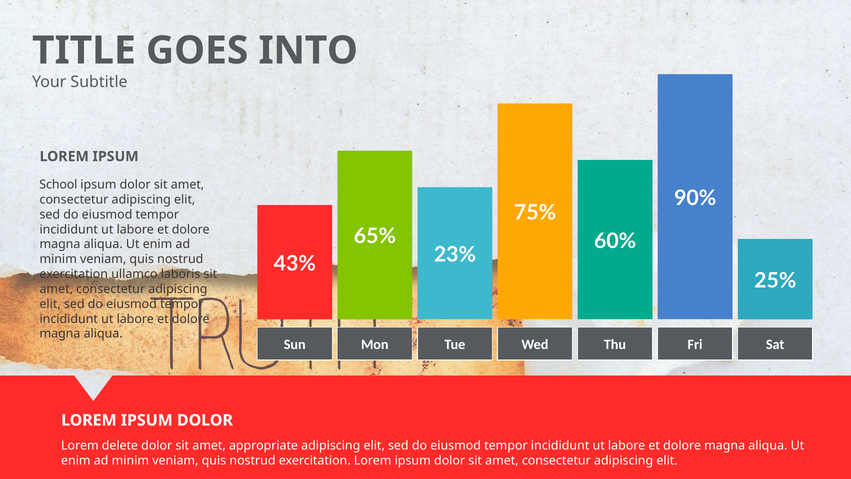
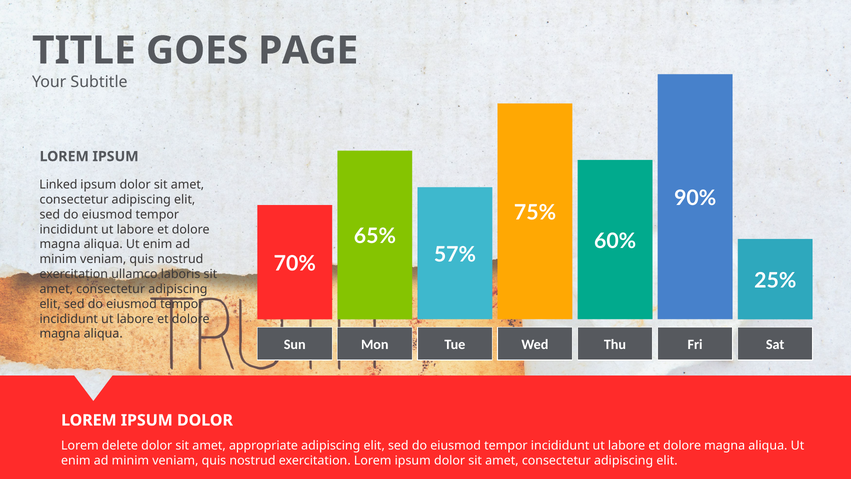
INTO: INTO -> PAGE (308, 51)
School: School -> Linked (58, 185)
23%: 23% -> 57% (455, 255)
43%: 43% -> 70% (295, 263)
